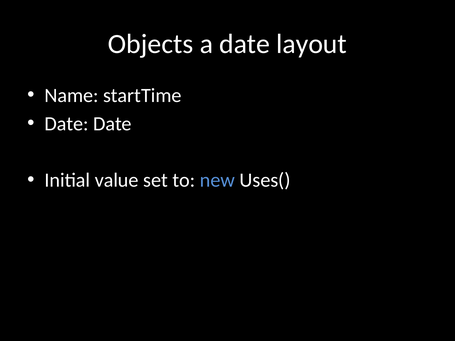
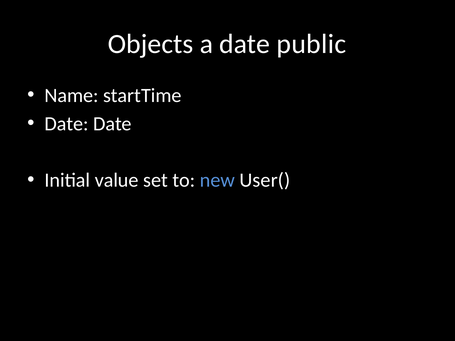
layout: layout -> public (311, 44)
Uses(: Uses( -> User( (265, 180)
